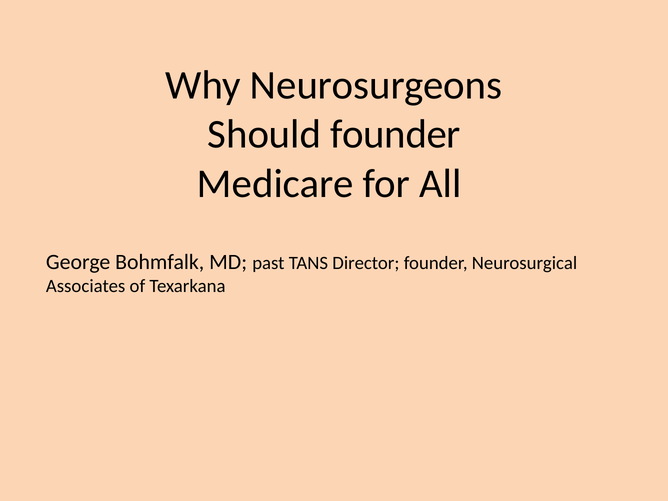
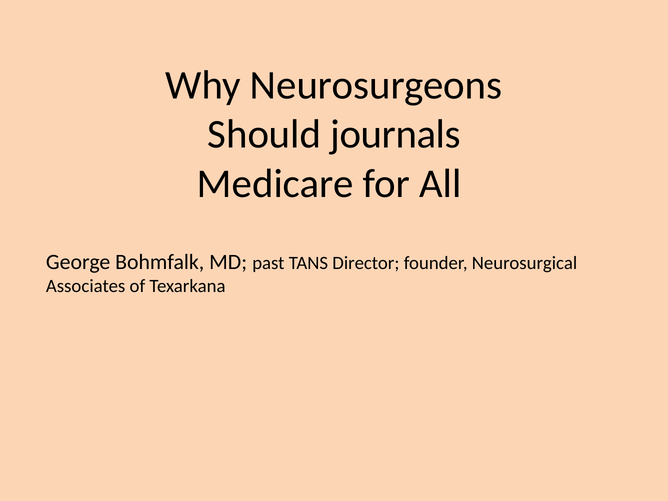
Should founder: founder -> journals (395, 134)
